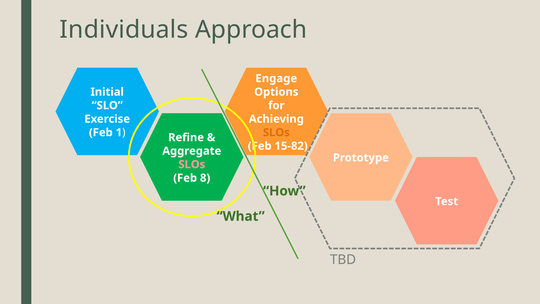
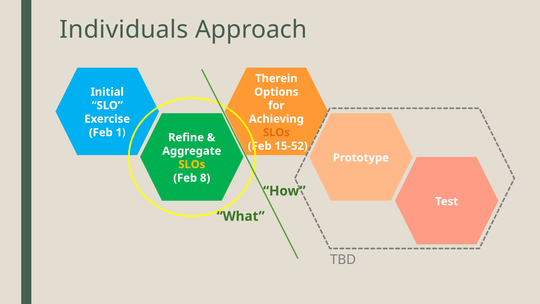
Engage: Engage -> Therein (276, 78)
15-82: 15-82 -> 15-52 (291, 146)
SLOs colour: pink -> yellow (192, 164)
